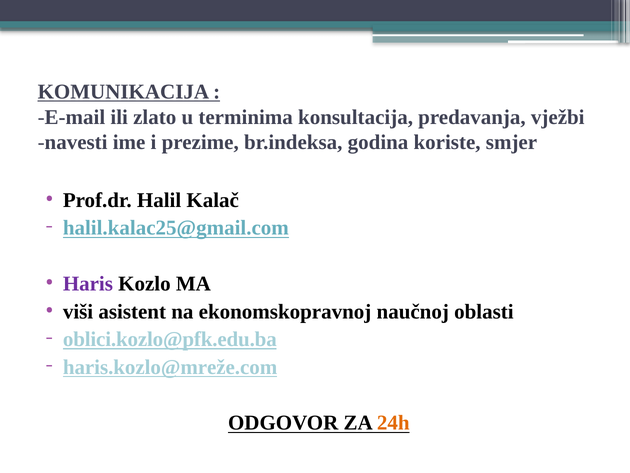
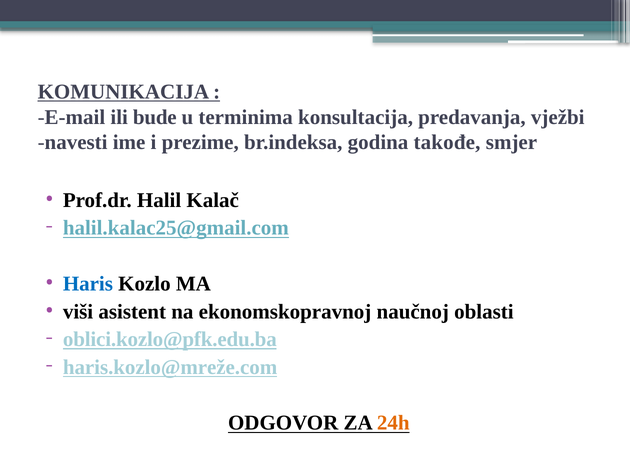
zlato: zlato -> bude (155, 117)
koriste: koriste -> takođe (447, 142)
Haris colour: purple -> blue (88, 283)
